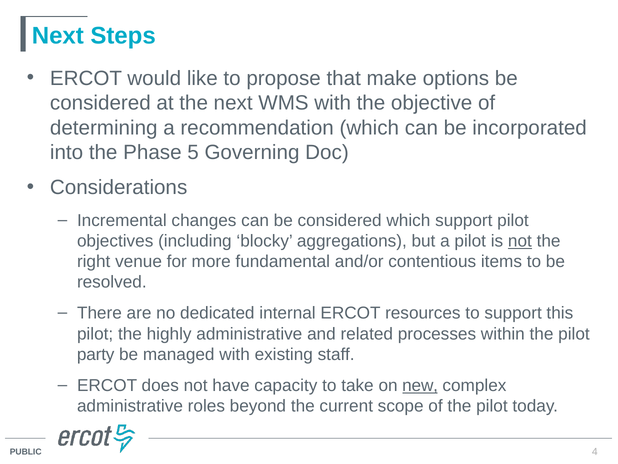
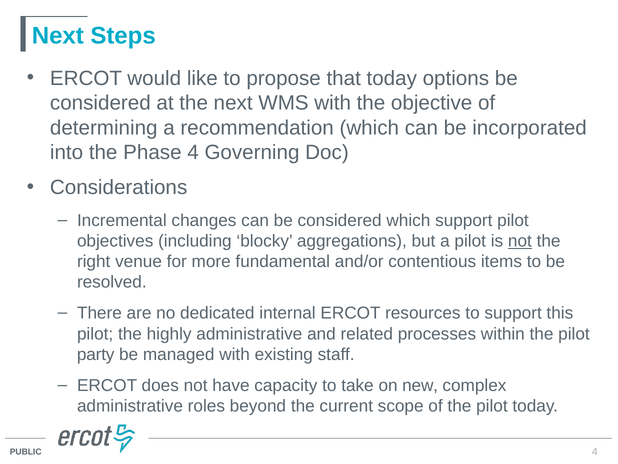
that make: make -> today (392, 78)
Phase 5: 5 -> 4 (193, 152)
new underline: present -> none (420, 385)
